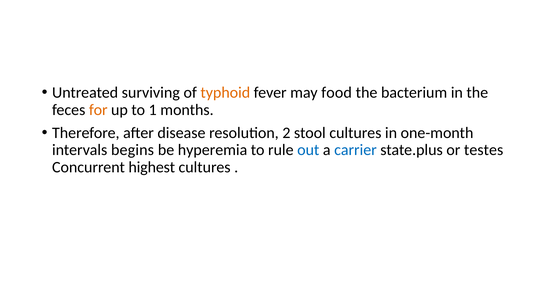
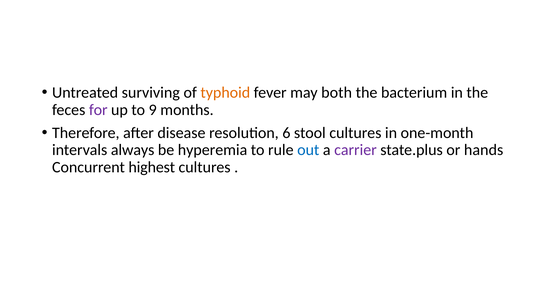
food: food -> both (337, 93)
for colour: orange -> purple (98, 110)
1: 1 -> 9 (153, 110)
2: 2 -> 6 (286, 133)
begins: begins -> always (133, 150)
carrier colour: blue -> purple (355, 150)
testes: testes -> hands (484, 150)
